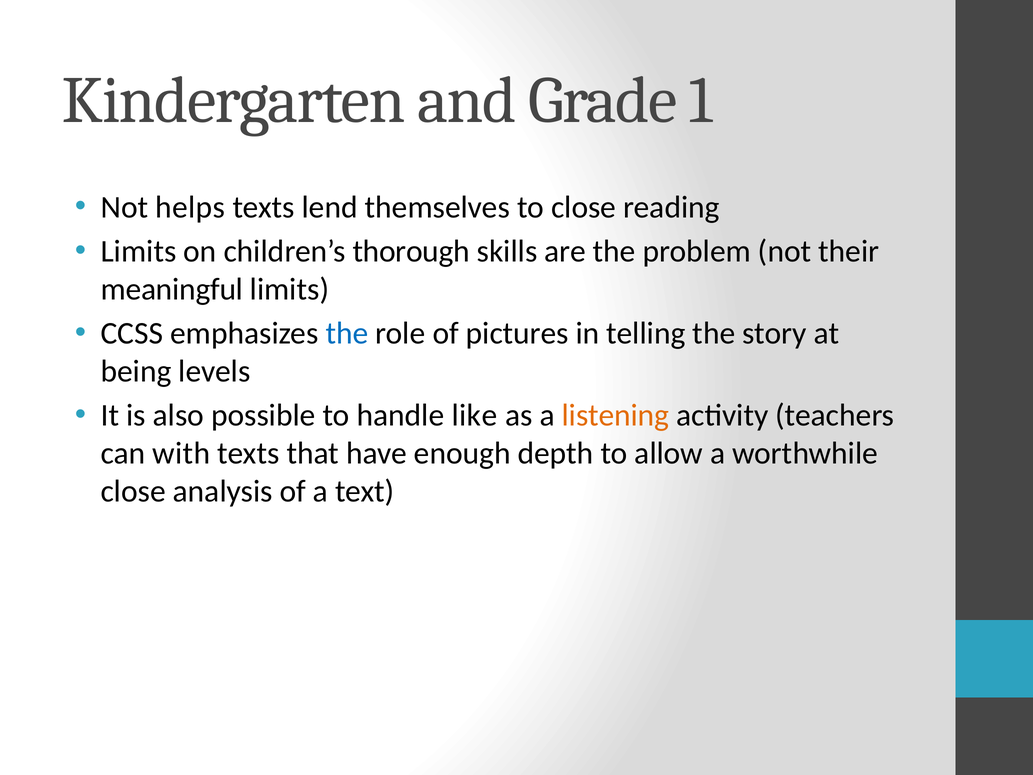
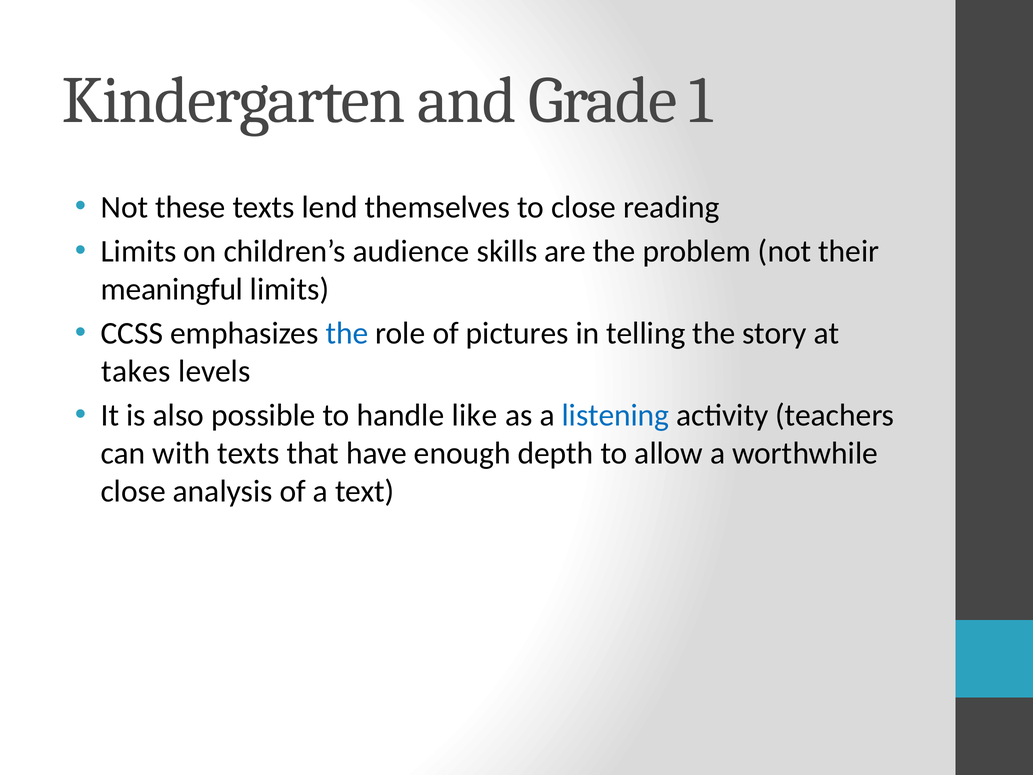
helps: helps -> these (190, 207)
thorough: thorough -> audience (411, 251)
being: being -> takes (136, 371)
listening colour: orange -> blue (615, 415)
